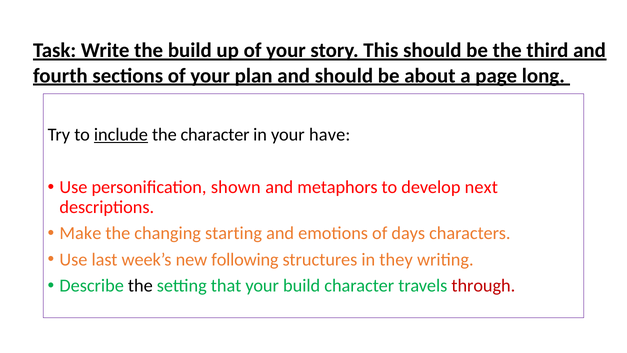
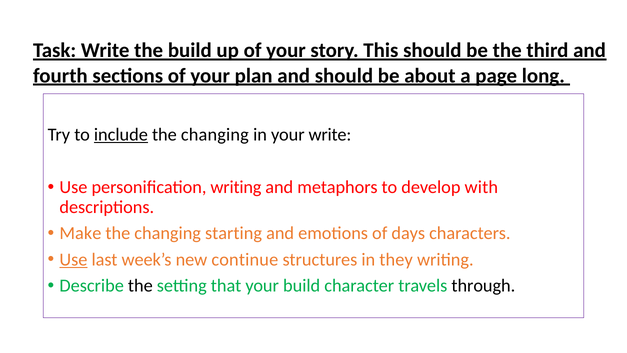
character: character -> changing (215, 134)
your have: have -> write (330, 134)
personification shown: shown -> writing (236, 187)
next: next -> with (481, 187)
Use underline: none -> present (73, 259)
following: following -> continue (245, 259)
through colour: red -> black (483, 286)
